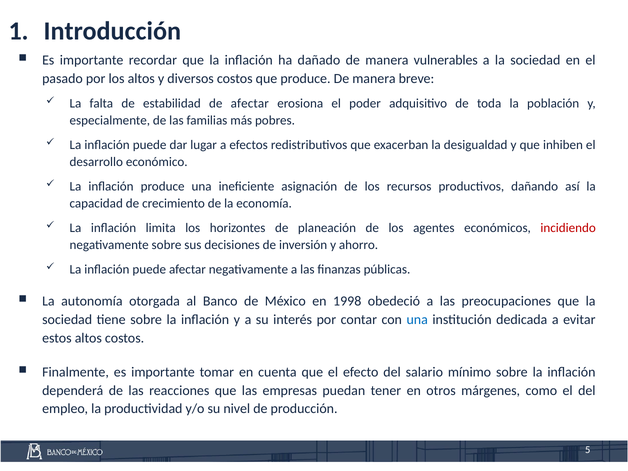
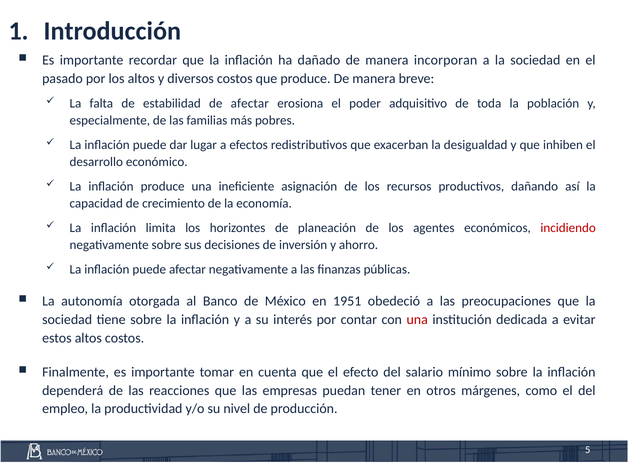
vulnerables: vulnerables -> incorporan (446, 60)
1998: 1998 -> 1951 (347, 301)
una colour: blue -> red (417, 320)
